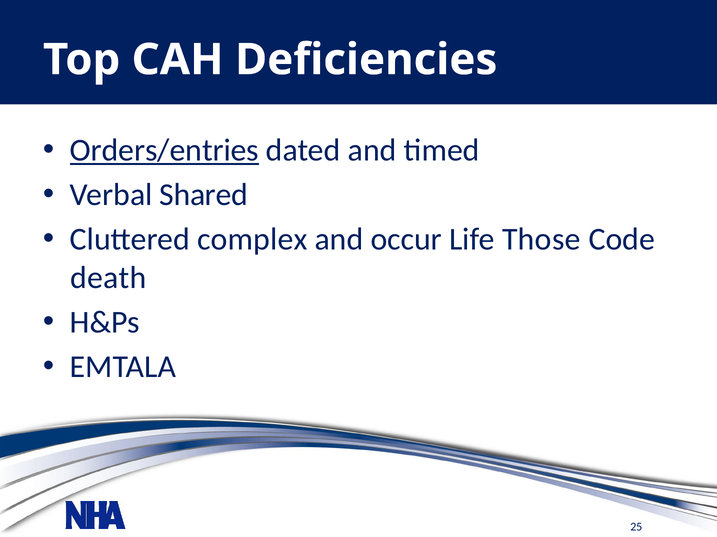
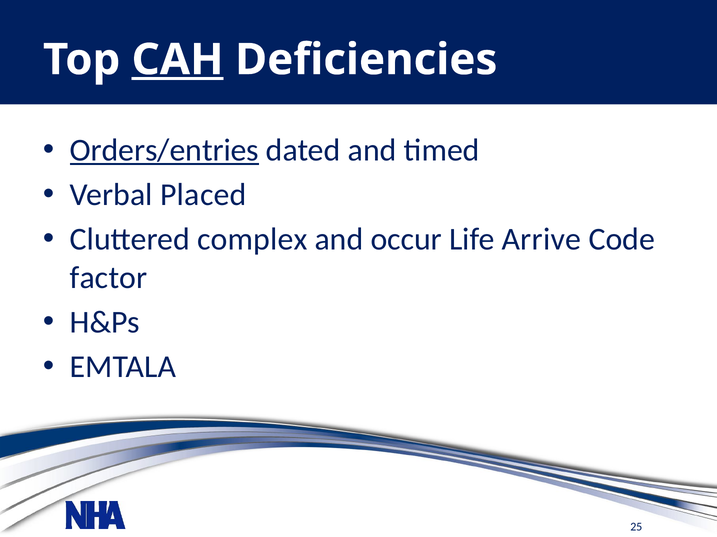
CAH underline: none -> present (178, 60)
Shared: Shared -> Placed (203, 195)
Those: Those -> Arrive (541, 240)
death: death -> factor (109, 278)
